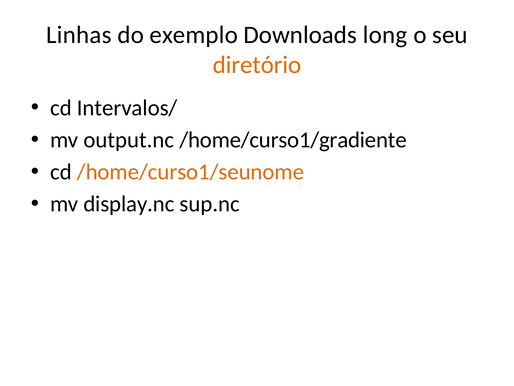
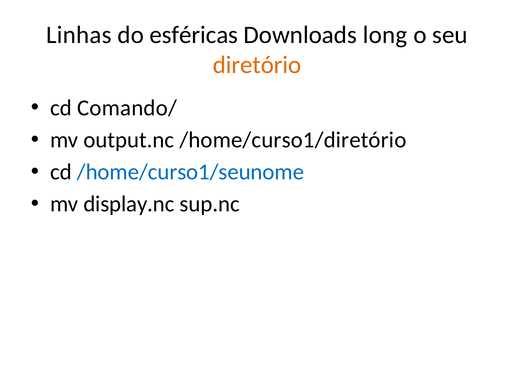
exemplo: exemplo -> esféricas (194, 35)
Intervalos/: Intervalos/ -> Comando/ (127, 108)
/home/curso1/gradiente: /home/curso1/gradiente -> /home/curso1/diretório (293, 140)
/home/curso1/seunome colour: orange -> blue (191, 172)
